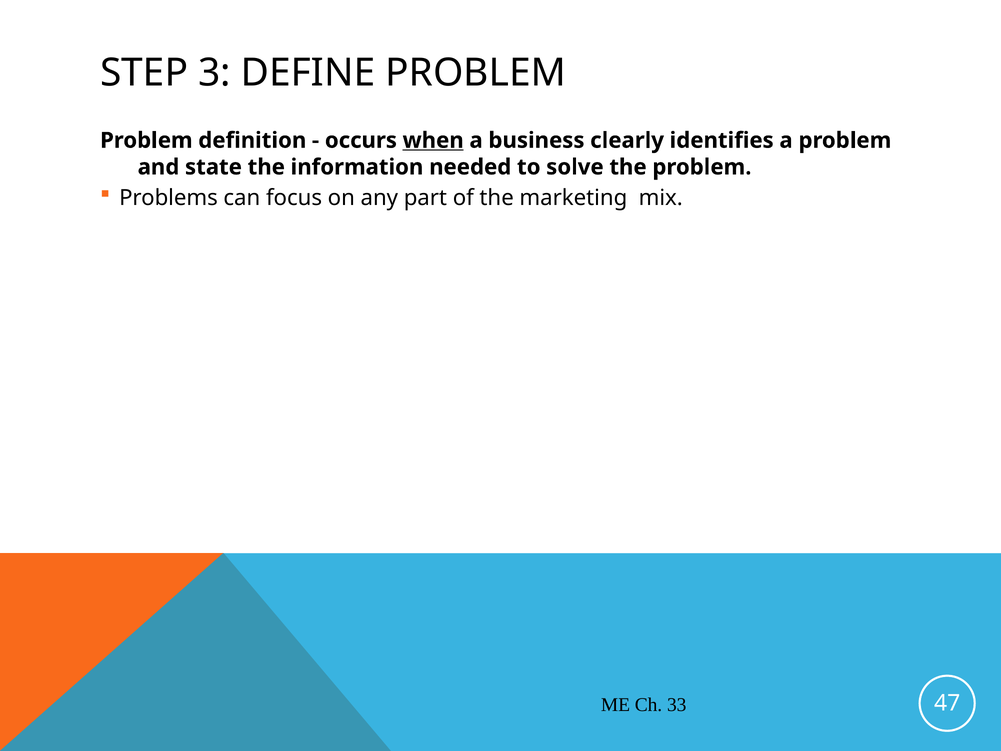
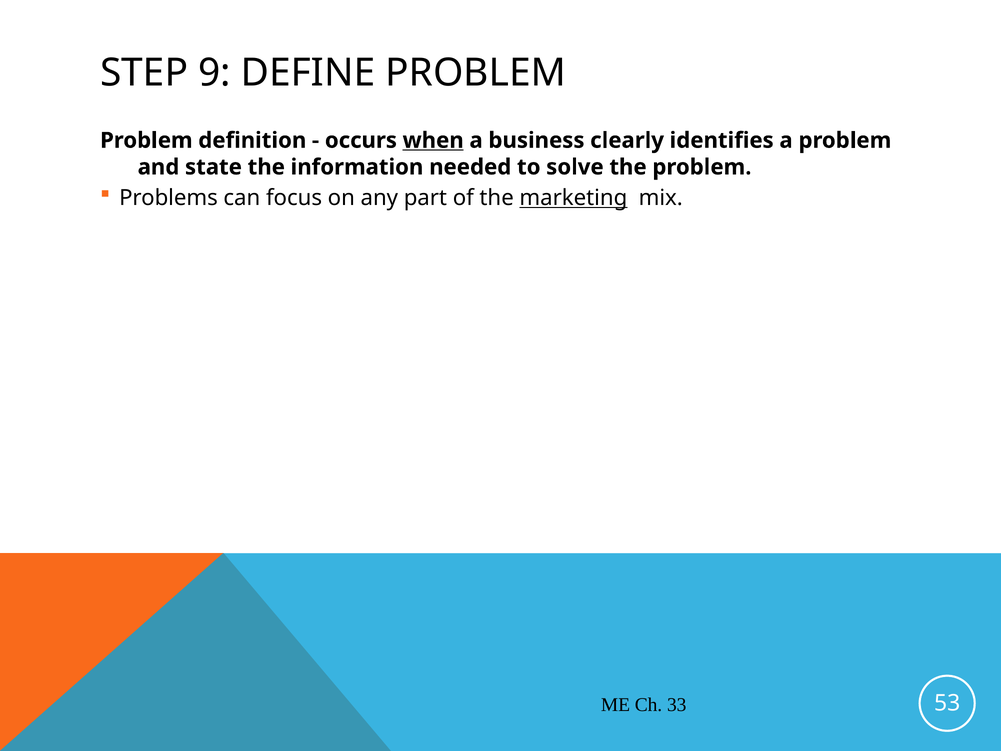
3: 3 -> 9 (214, 73)
marketing underline: none -> present (573, 198)
47: 47 -> 53 (947, 703)
